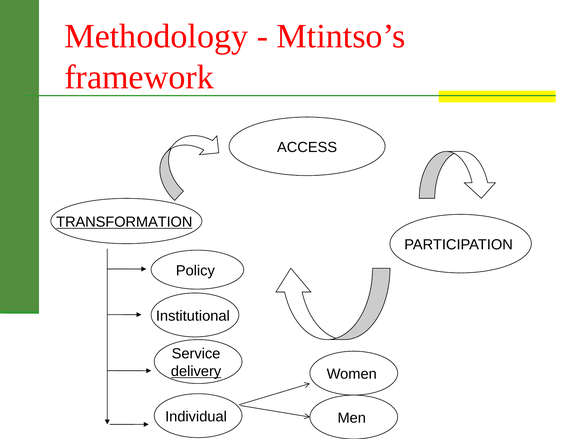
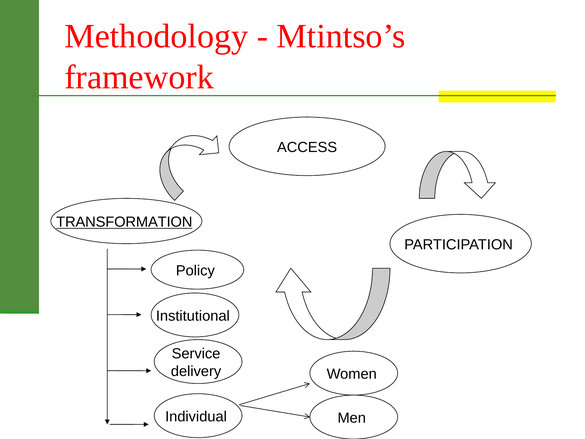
delivery underline: present -> none (196, 371)
